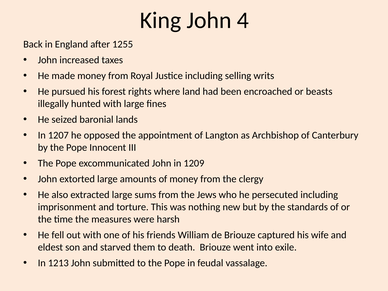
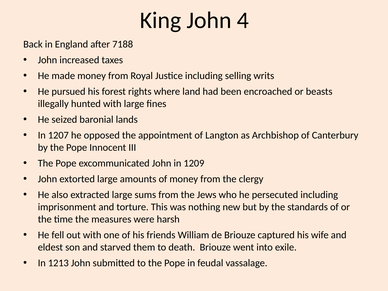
1255: 1255 -> 7188 (123, 44)
